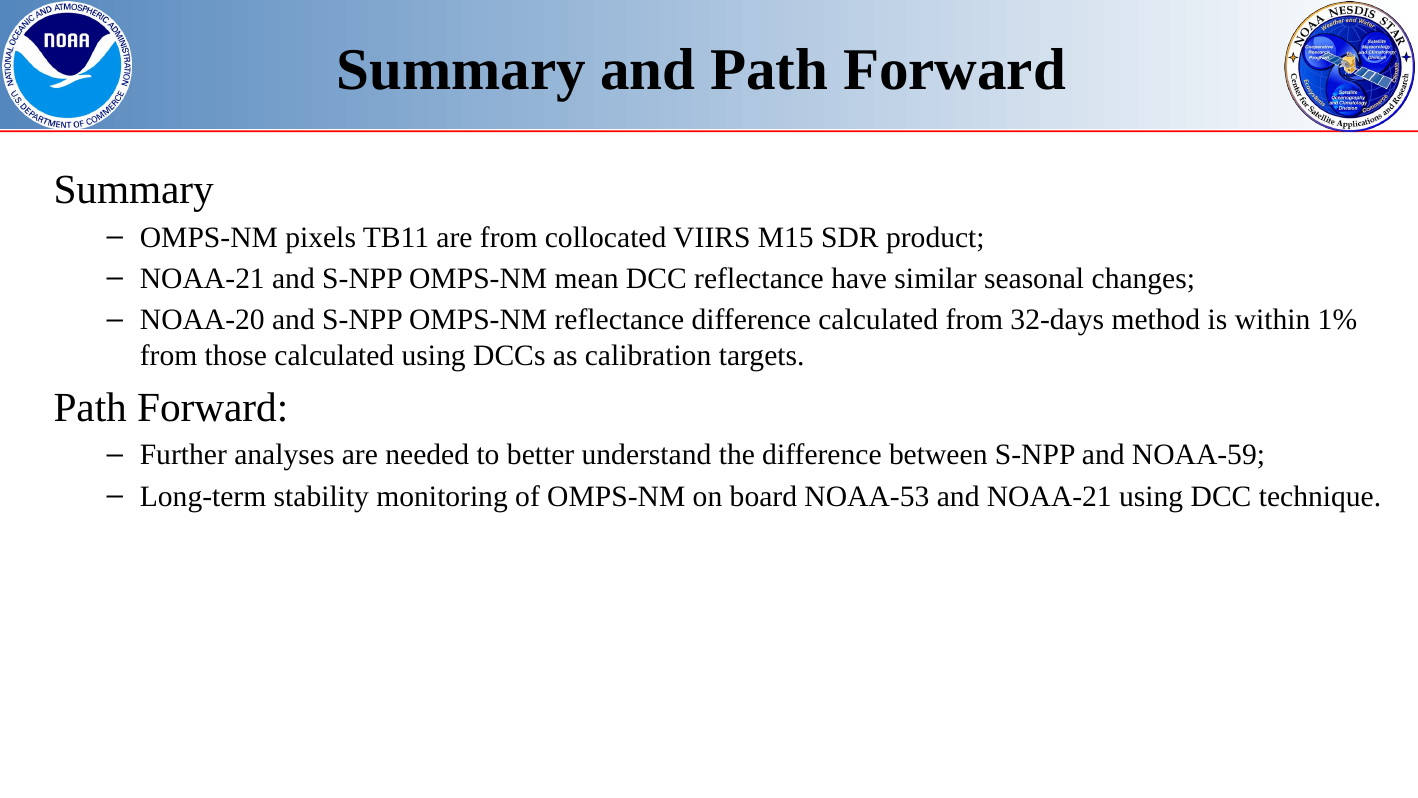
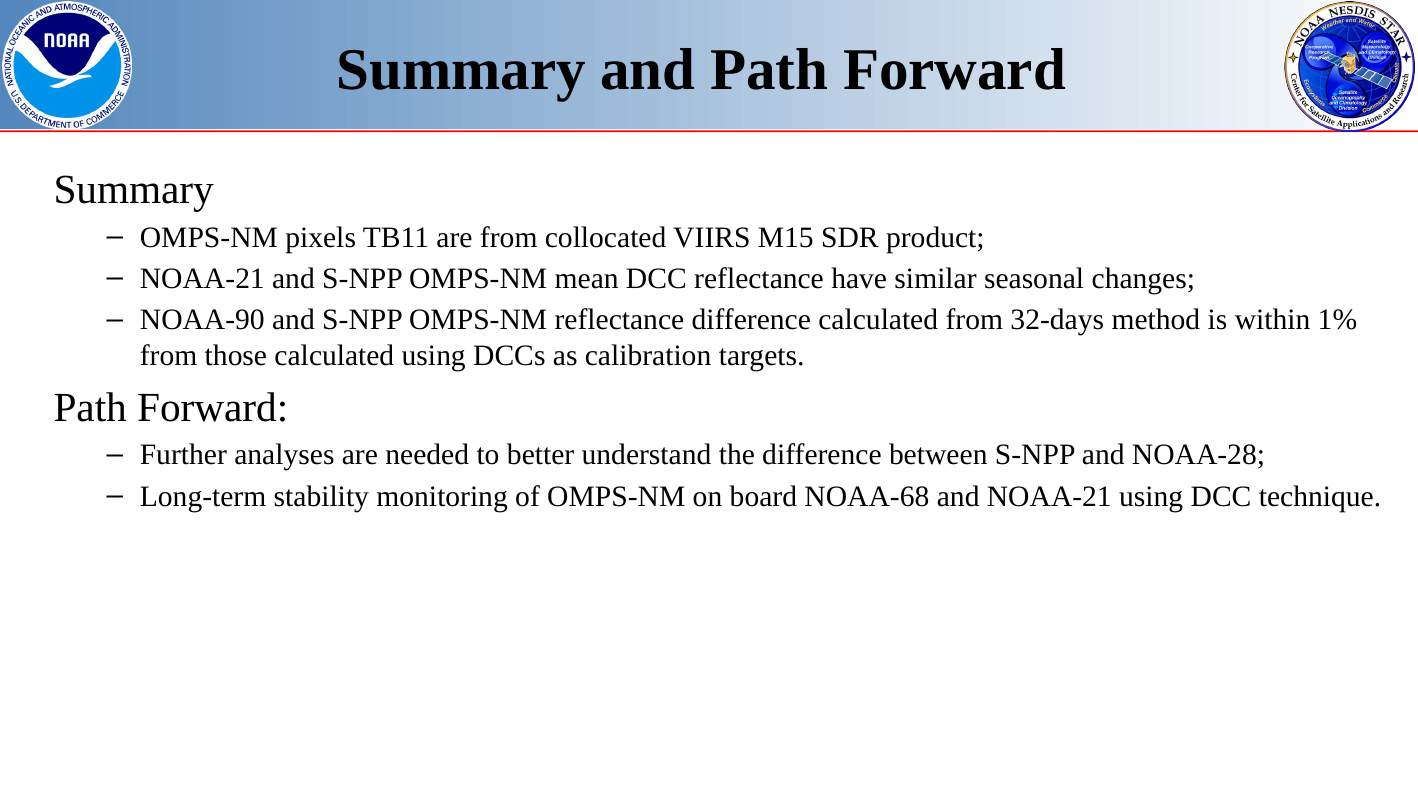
NOAA-20: NOAA-20 -> NOAA-90 (202, 320)
NOAA-59: NOAA-59 -> NOAA-28 (1198, 455)
NOAA-53: NOAA-53 -> NOAA-68 (867, 496)
